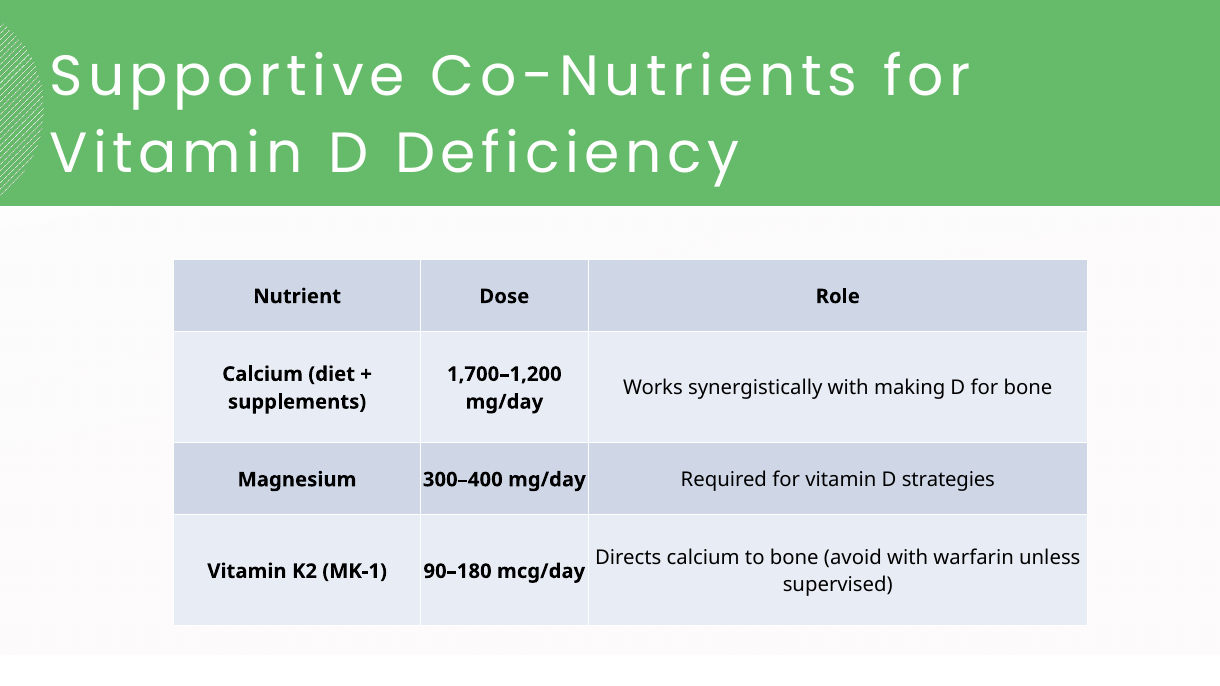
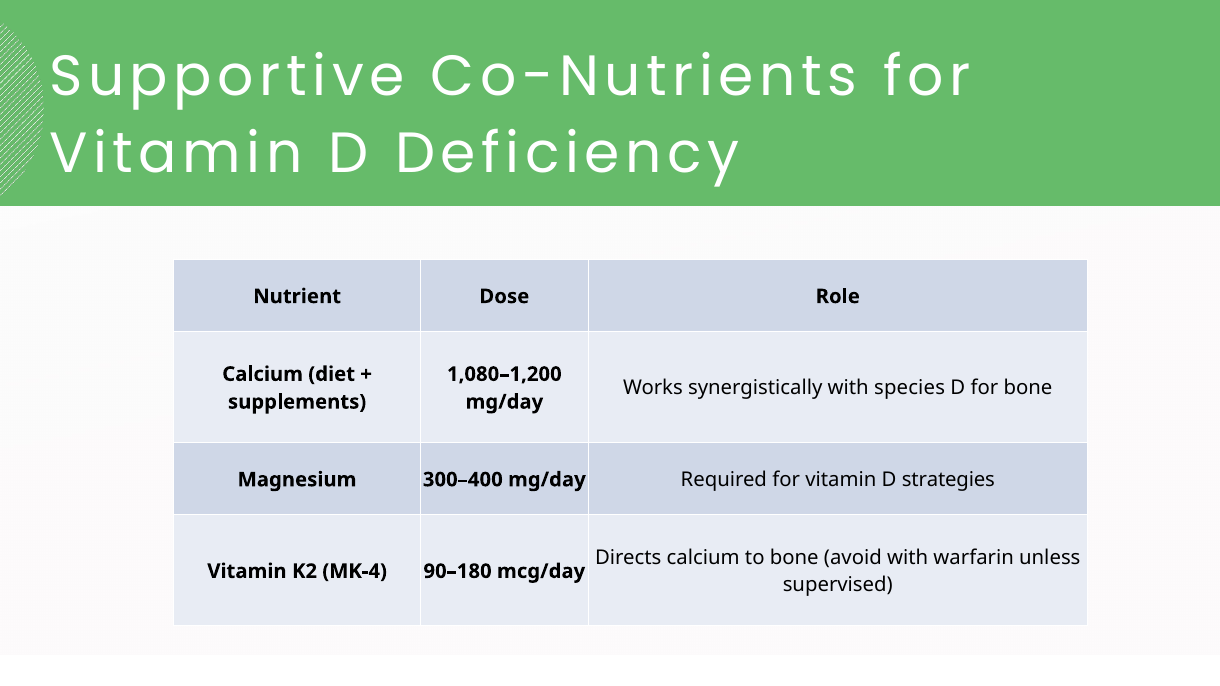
1,700–1,200: 1,700–1,200 -> 1,080–1,200 (504, 374)
making: making -> species (910, 388)
MK-1: MK-1 -> MK-4 (355, 571)
